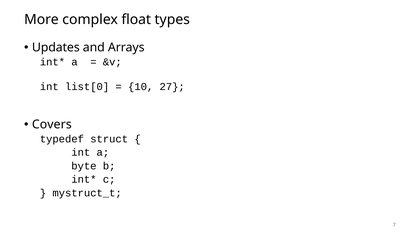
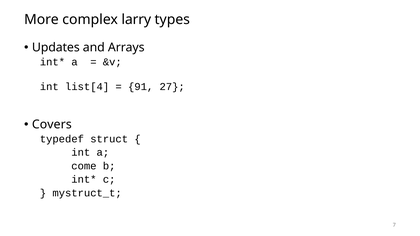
float: float -> larry (136, 20)
list[0: list[0 -> list[4 (87, 87)
10: 10 -> 91 (141, 87)
byte: byte -> come (84, 166)
